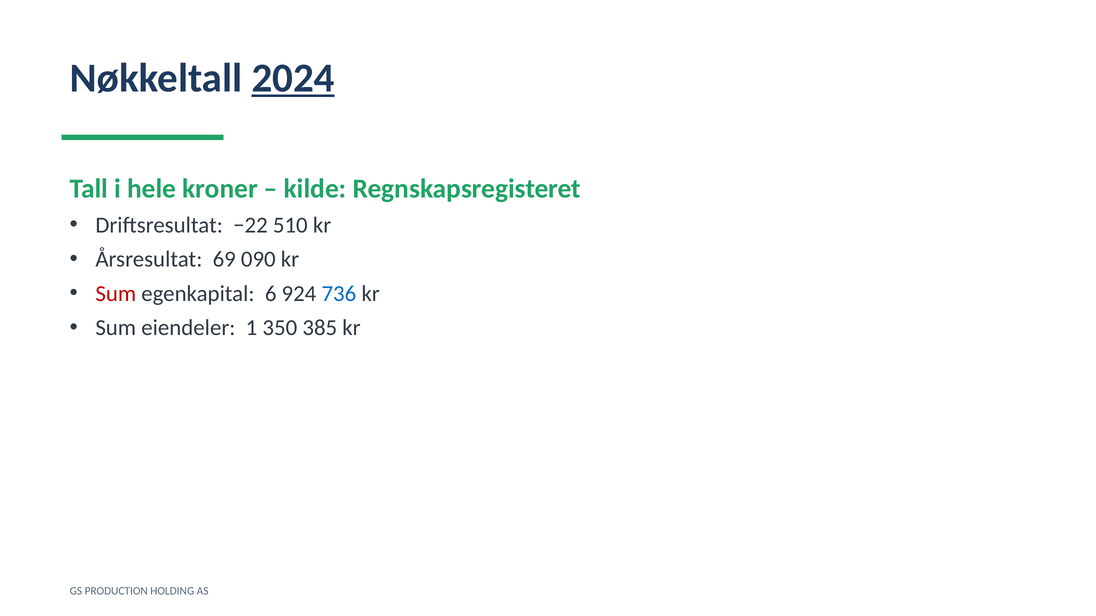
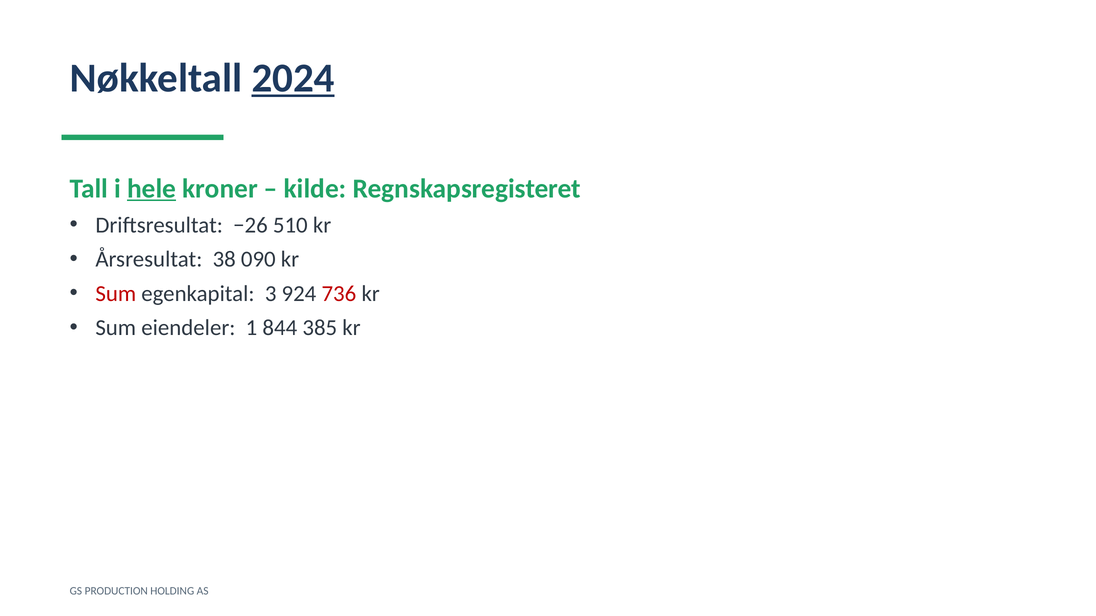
hele underline: none -> present (152, 189)
−22: −22 -> −26 (250, 225)
69: 69 -> 38 (224, 260)
6: 6 -> 3 (271, 294)
736 colour: blue -> red (339, 294)
350: 350 -> 844 (280, 328)
